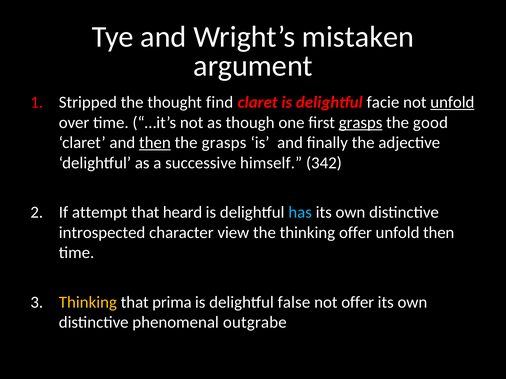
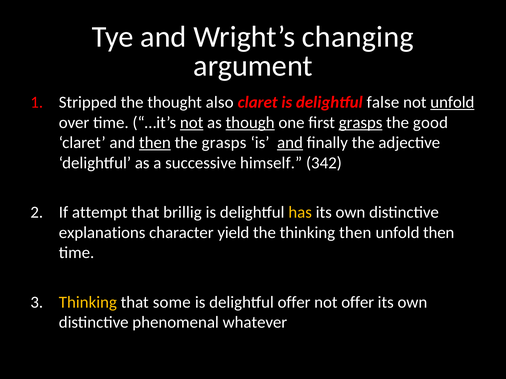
mistaken: mistaken -> changing (358, 37)
find: find -> also (220, 102)
facie: facie -> false (383, 102)
not underline: none -> present (192, 123)
though underline: none -> present (250, 123)
and underline: none -> present (290, 143)
heard: heard -> brillig (182, 213)
has colour: light blue -> yellow (300, 213)
introspected: introspected -> explanations (102, 233)
view: view -> yield (233, 233)
thinking offer: offer -> then (355, 233)
prima: prima -> some (172, 303)
delightful false: false -> offer (294, 303)
outgrabe: outgrabe -> whatever (255, 323)
